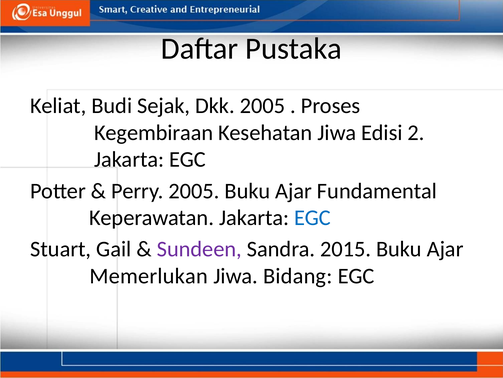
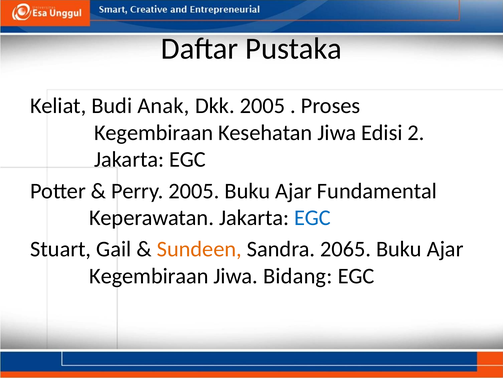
Sejak: Sejak -> Anak (163, 106)
Sundeen colour: purple -> orange (199, 249)
2015: 2015 -> 2065 (346, 249)
Memerlukan: Memerlukan -> Kegembiraan (149, 276)
